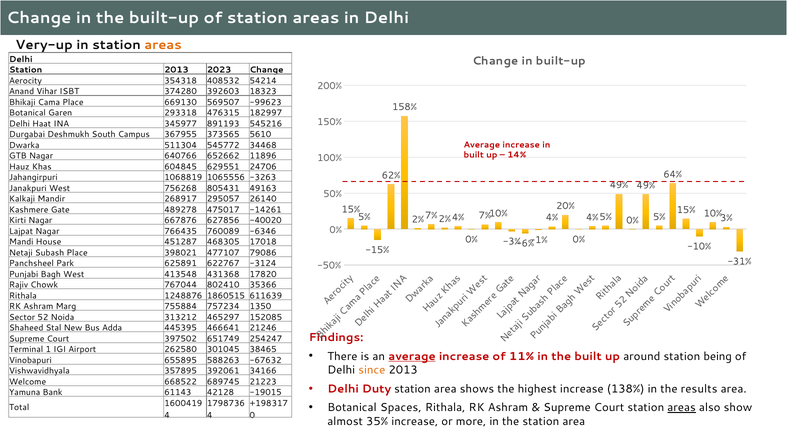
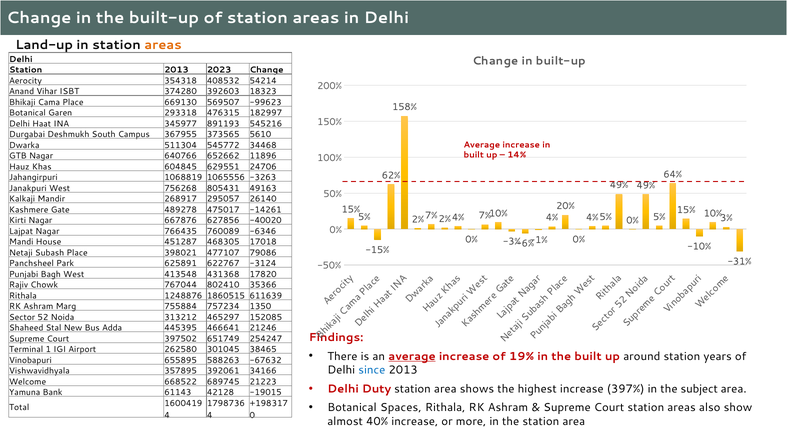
Very-up: Very-up -> Land-up (44, 45)
11%: 11% -> 19% (521, 356)
being: being -> years (718, 356)
since colour: orange -> blue (372, 370)
138%: 138% -> 397% (626, 389)
results: results -> subject (699, 389)
areas underline: present -> none (682, 407)
35%: 35% -> 40% (377, 421)
